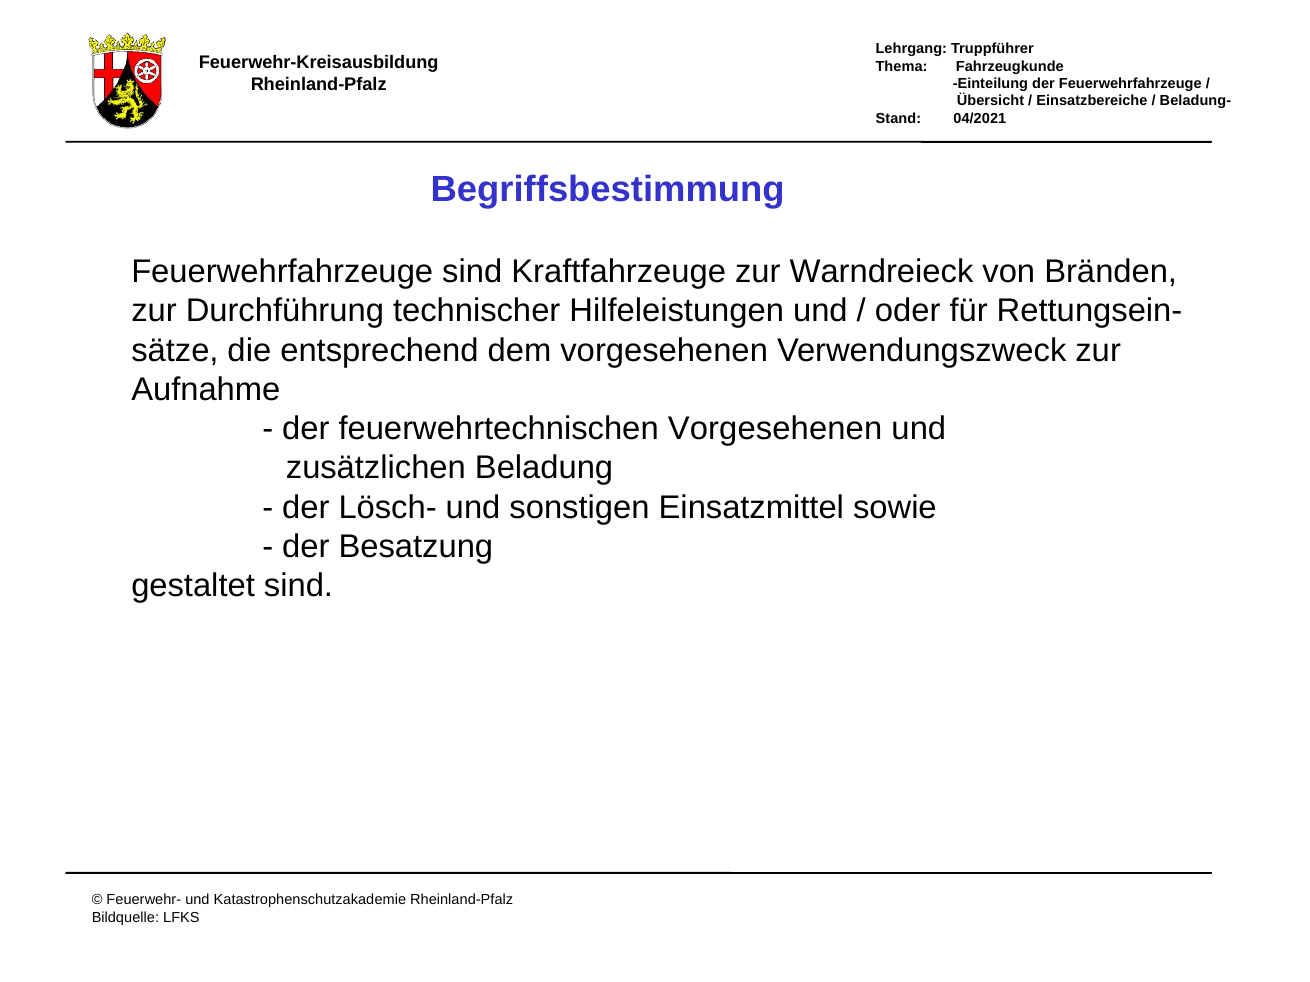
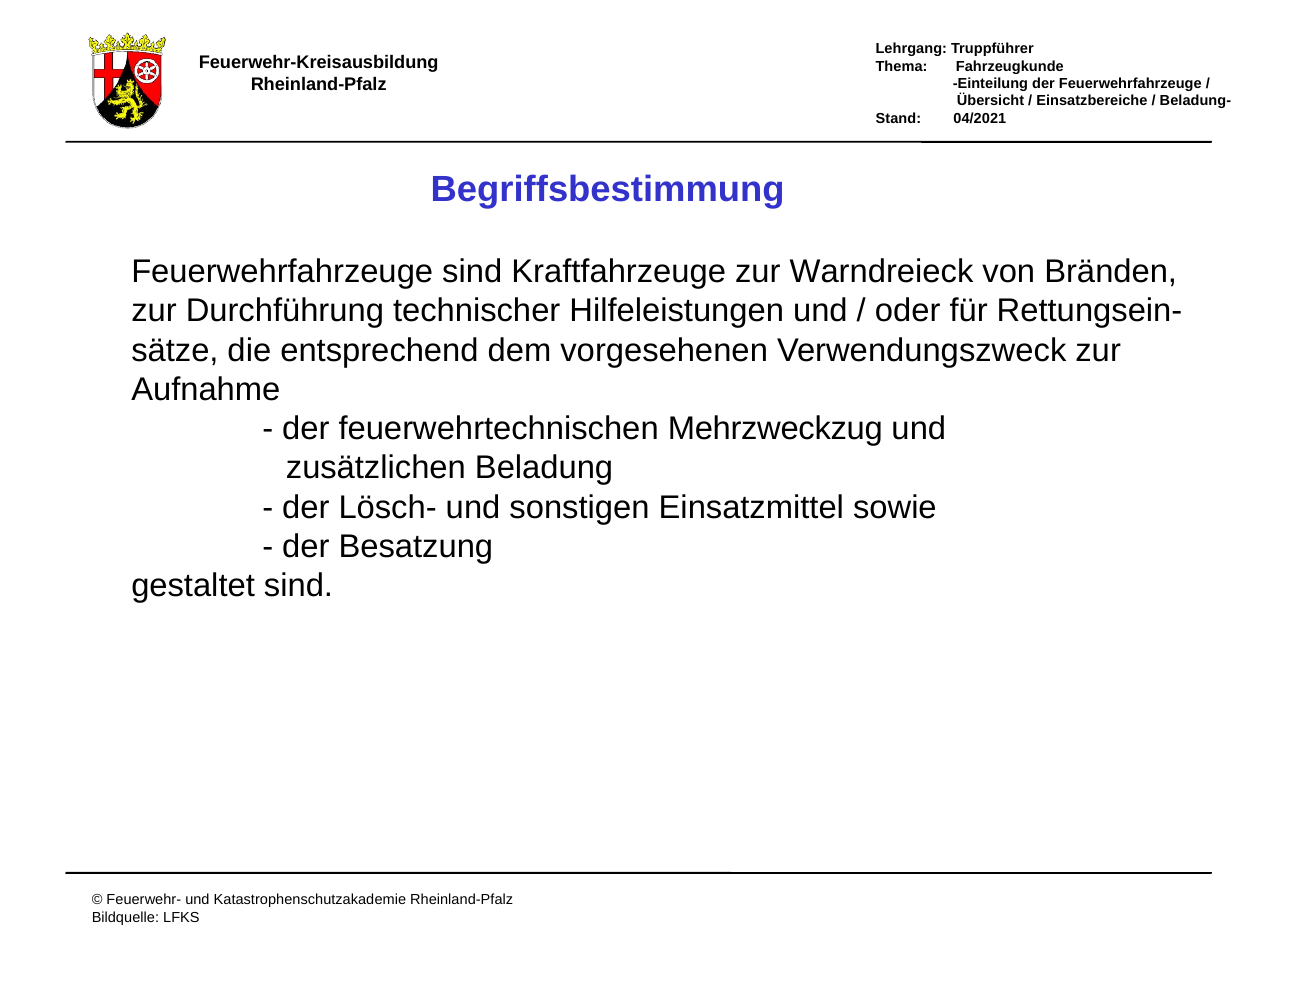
feuerwehrtechnischen Vorgesehenen: Vorgesehenen -> Mehrzweckzug (775, 429)
